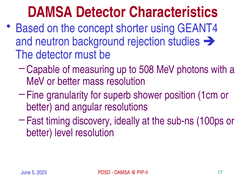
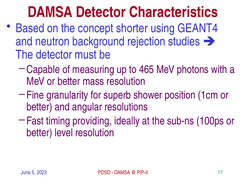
508: 508 -> 465 (147, 70)
discovery: discovery -> providing (92, 121)
